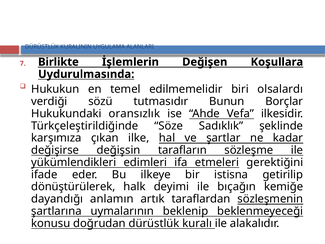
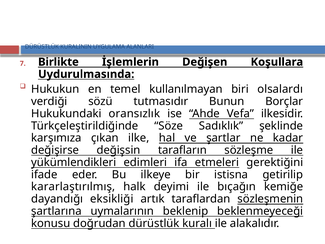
edilmemelidir: edilmemelidir -> kullanılmayan (186, 89)
dönüştürülerek: dönüştürülerek -> kararlaştırılmış (73, 187)
anlamın: anlamın -> eksikliği (112, 199)
